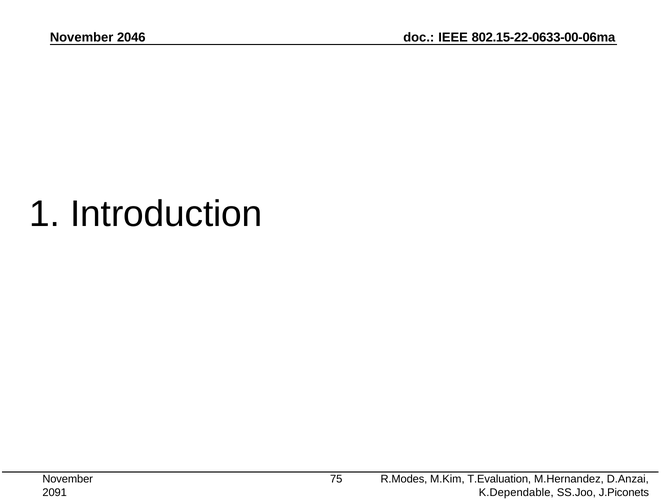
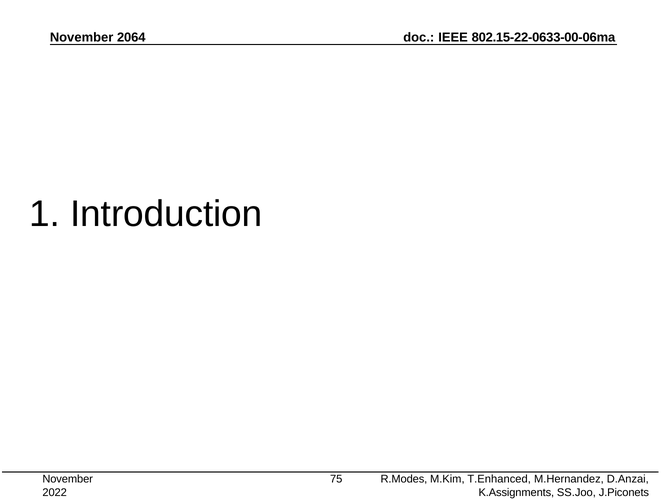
2046: 2046 -> 2064 (131, 37)
T.Evaluation: T.Evaluation -> T.Enhanced (499, 479)
K.Dependable: K.Dependable -> K.Assignments (516, 493)
2091: 2091 -> 2022 (55, 493)
